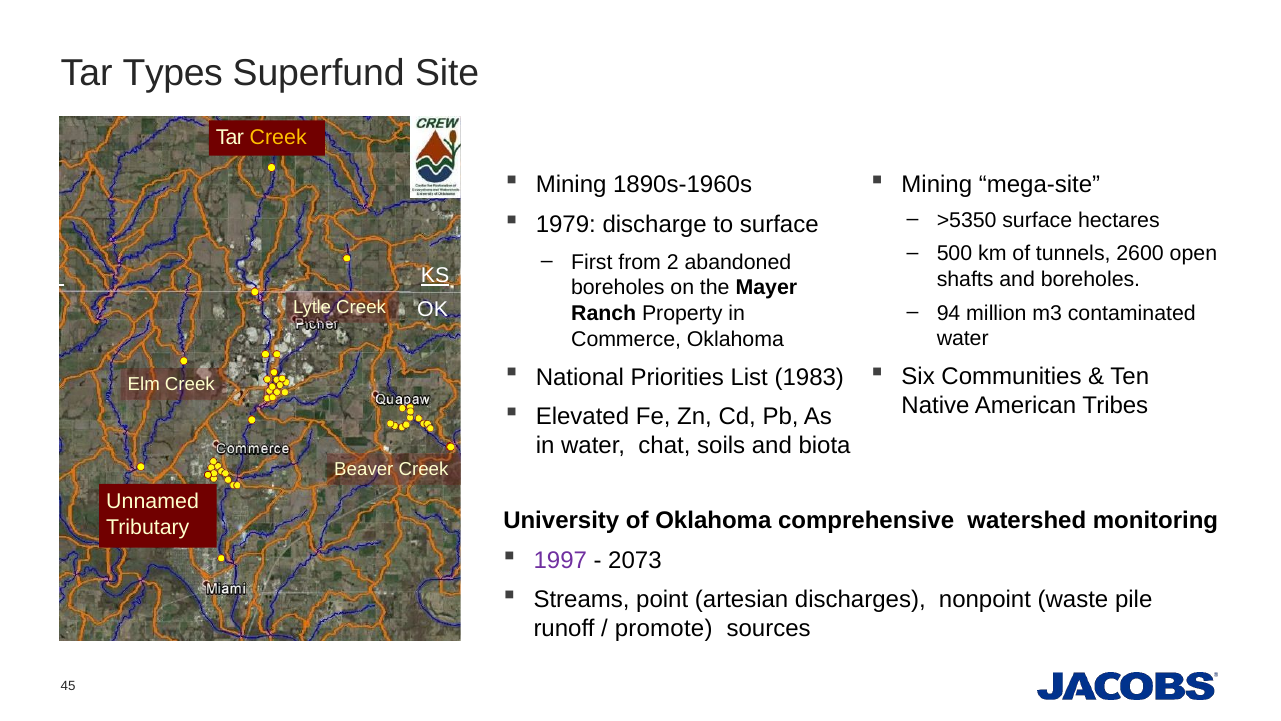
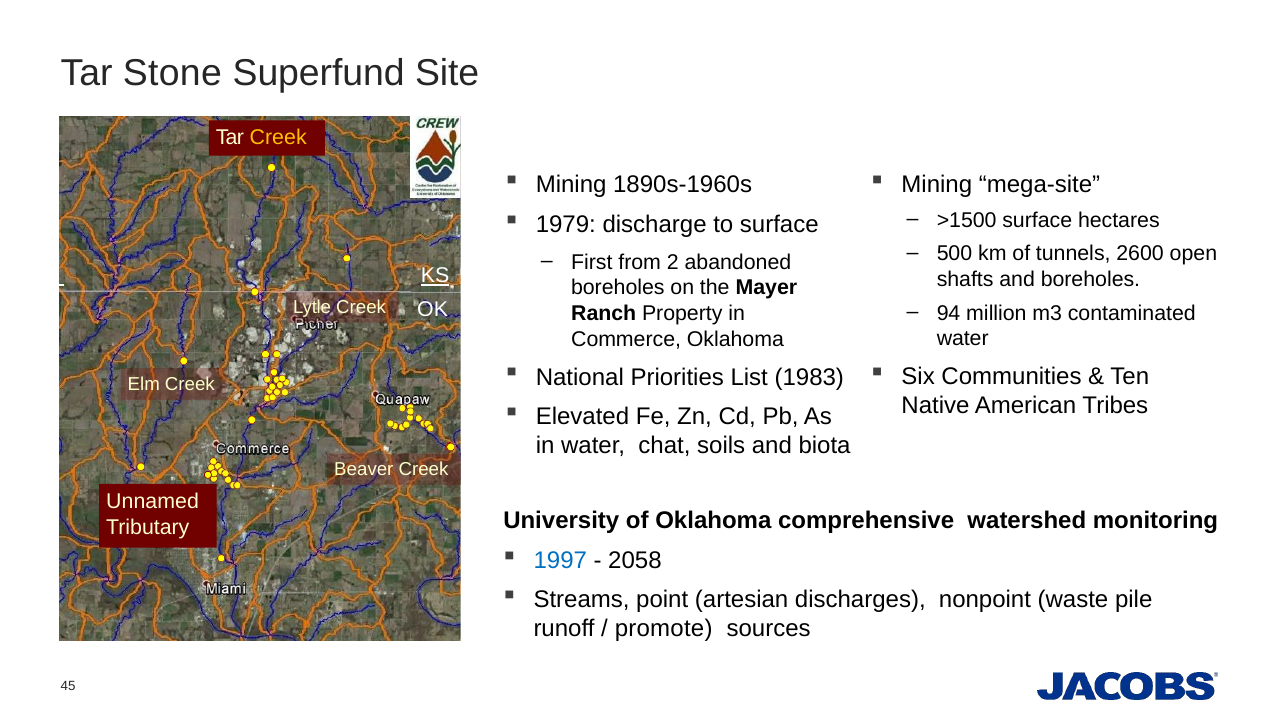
Types: Types -> Stone (172, 73)
>5350: >5350 -> >1500 (967, 220)
1997 colour: purple -> blue (560, 560)
2073: 2073 -> 2058 (635, 560)
